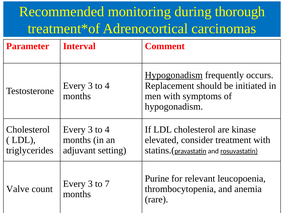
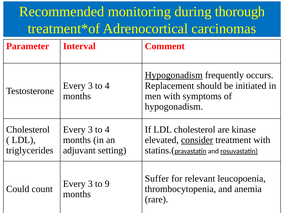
consider underline: none -> present (197, 140)
Purine: Purine -> Suffer (157, 179)
7: 7 -> 9 (107, 184)
Valve: Valve -> Could (18, 189)
